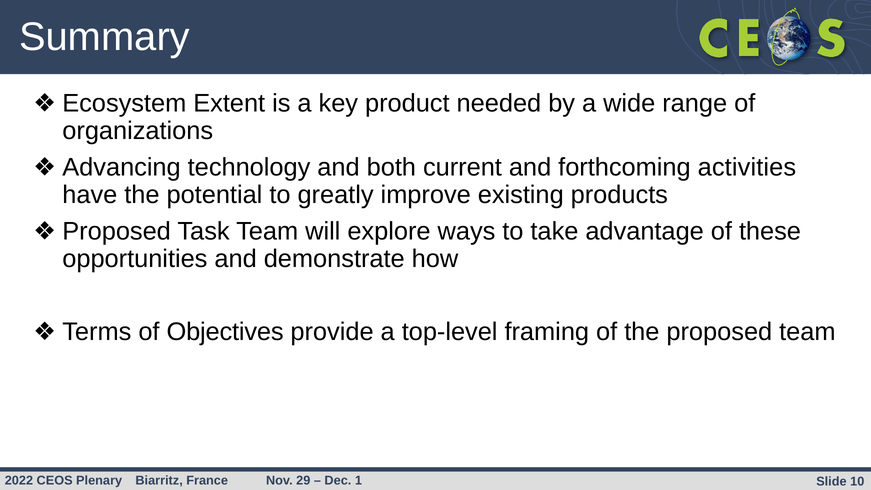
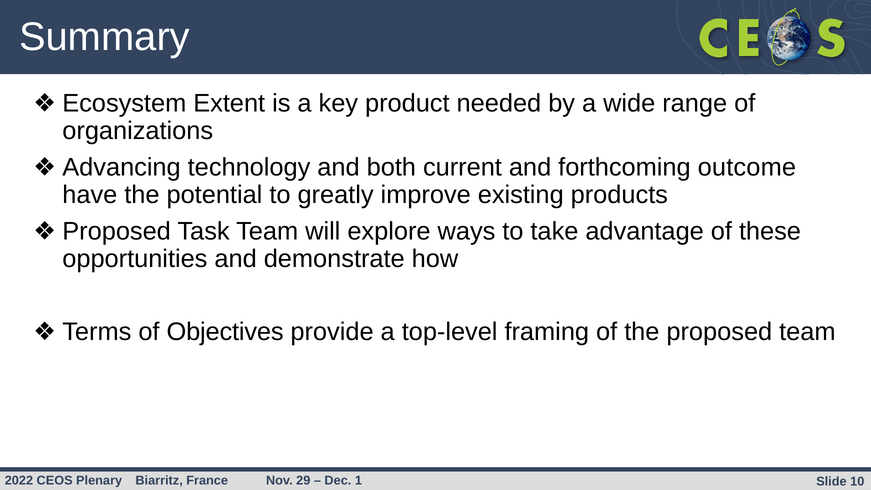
activities: activities -> outcome (747, 168)
